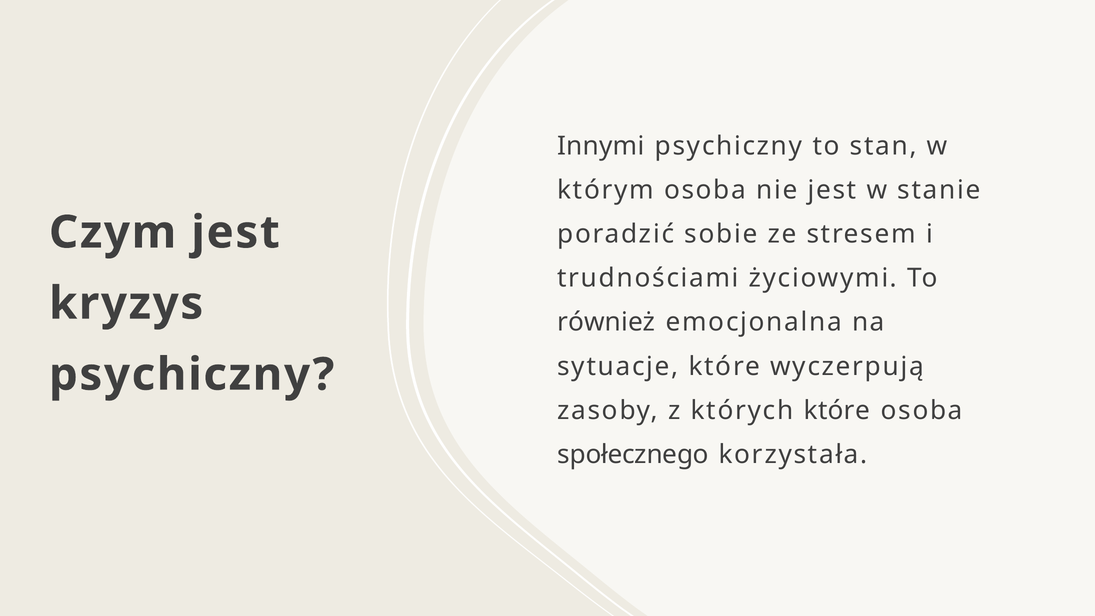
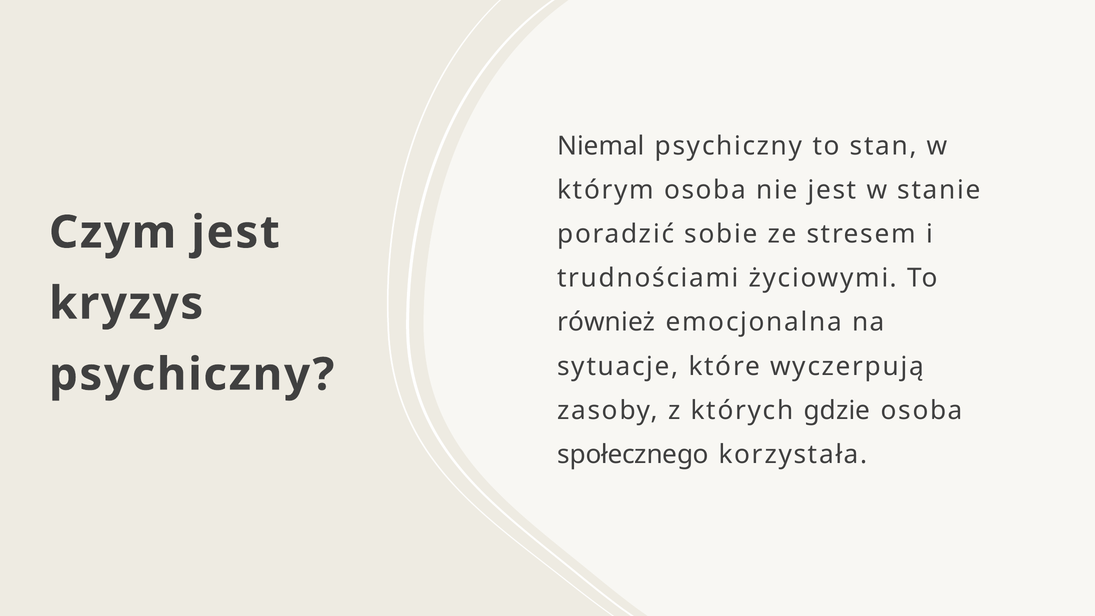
Innymi: Innymi -> Niemal (601, 146)
których które: które -> gdzie (837, 410)
